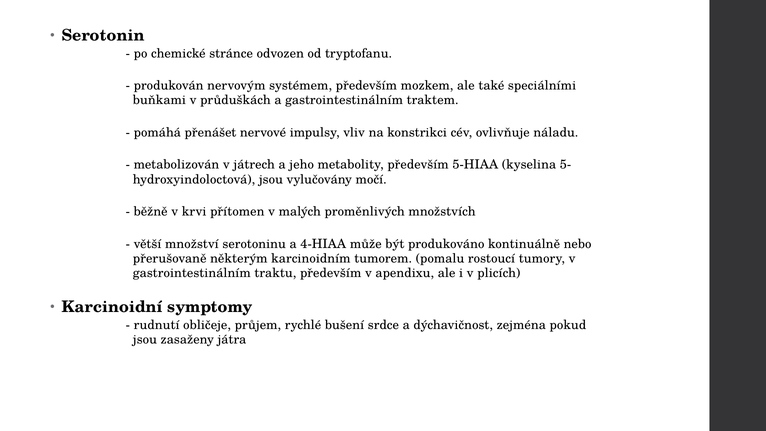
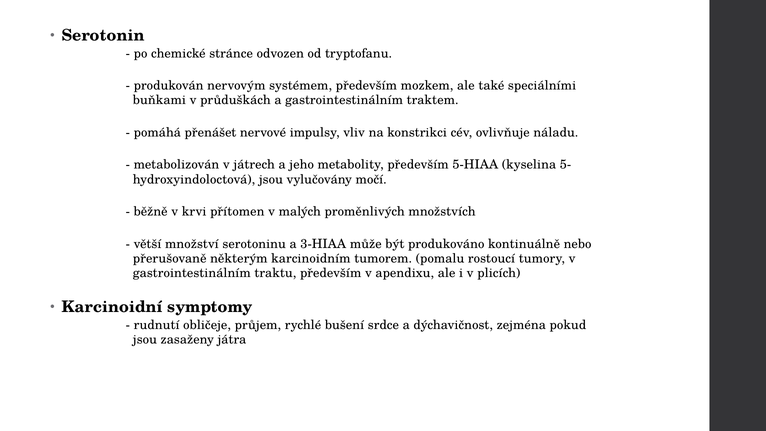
4-HIAA: 4-HIAA -> 3-HIAA (323, 244)
